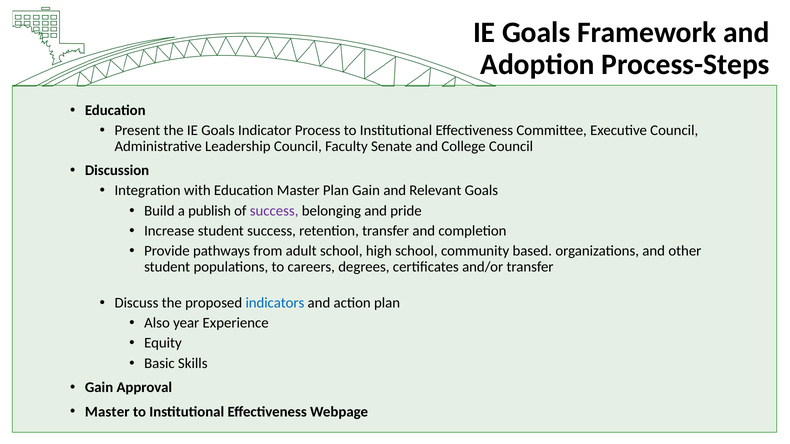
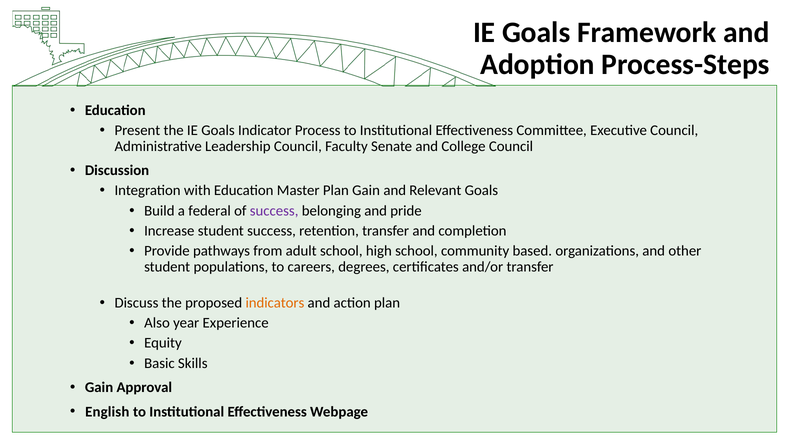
publish: publish -> federal (210, 211)
indicators colour: blue -> orange (275, 303)
Master: Master -> English (107, 412)
